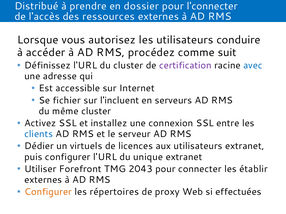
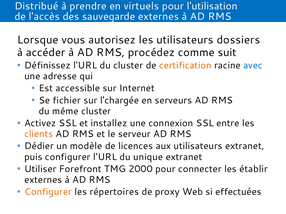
dossier: dossier -> virtuels (141, 6)
l'connecter: l'connecter -> l'utilisation (212, 6)
ressources: ressources -> sauvegarde (109, 17)
conduire: conduire -> dossiers (238, 40)
certification colour: purple -> orange (185, 66)
l'incluent: l'incluent -> l'chargée (120, 101)
clients colour: blue -> orange (39, 134)
virtuels: virtuels -> modèle (86, 146)
2043: 2043 -> 2000 (141, 169)
